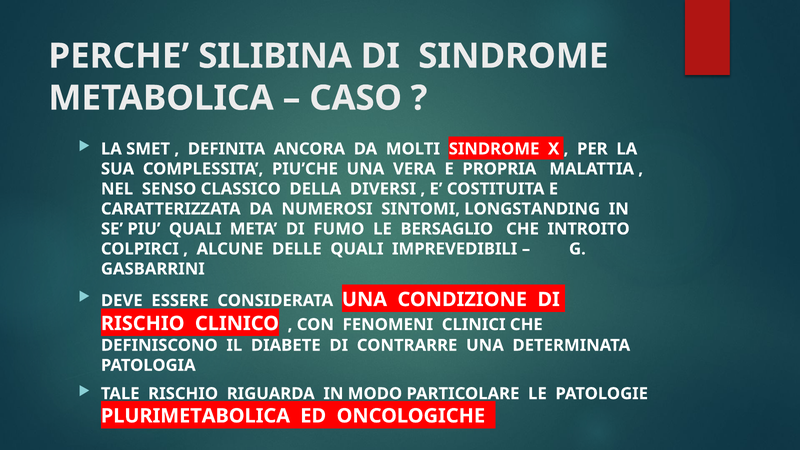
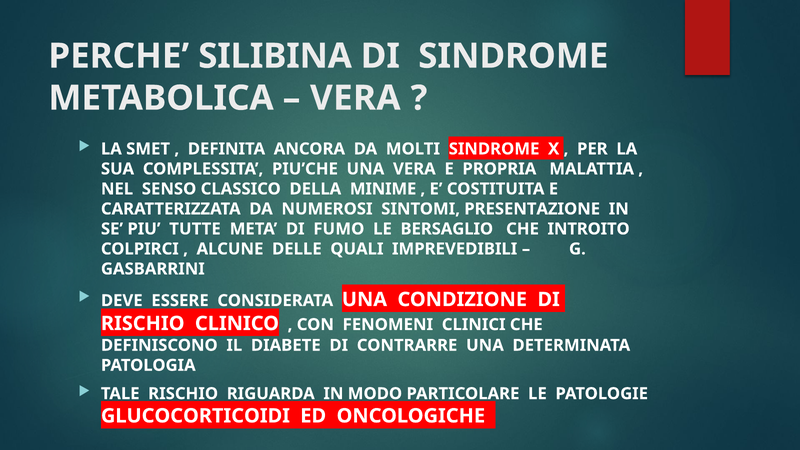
CASO: CASO -> VERA (355, 98)
DIVERSI: DIVERSI -> MINIME (383, 189)
LONGSTANDING: LONGSTANDING -> PRESENTAZIONE (532, 209)
PIU QUALI: QUALI -> TUTTE (195, 229)
PLURIMETABOLICA: PLURIMETABOLICA -> GLUCOCORTICOIDI (195, 416)
